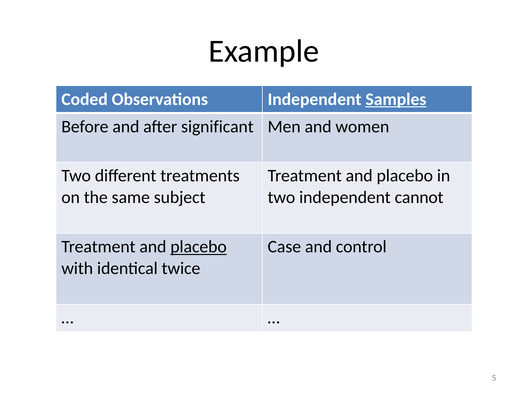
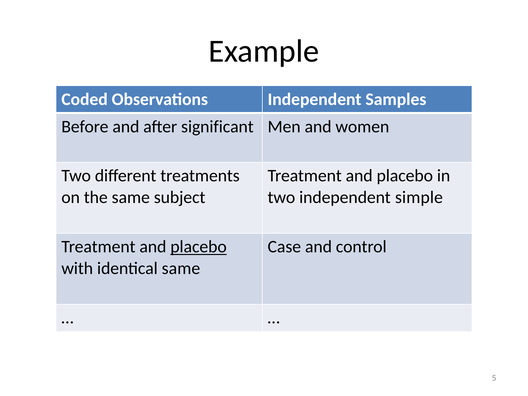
Samples underline: present -> none (396, 99)
cannot: cannot -> simple (419, 197)
identical twice: twice -> same (181, 268)
